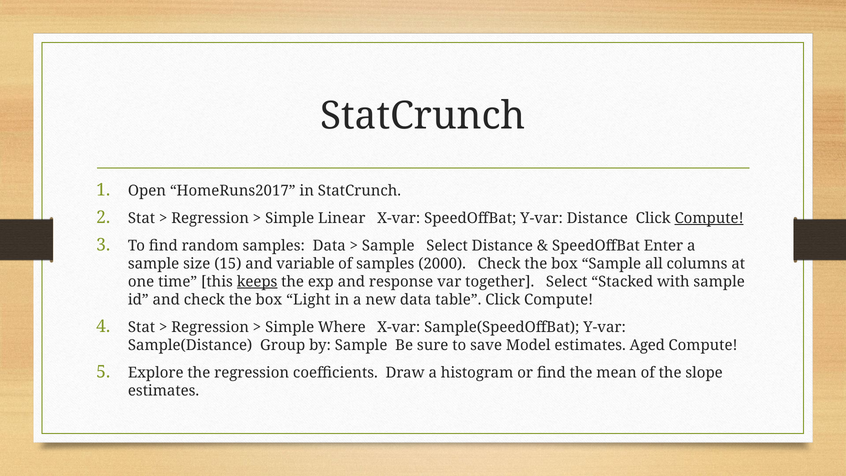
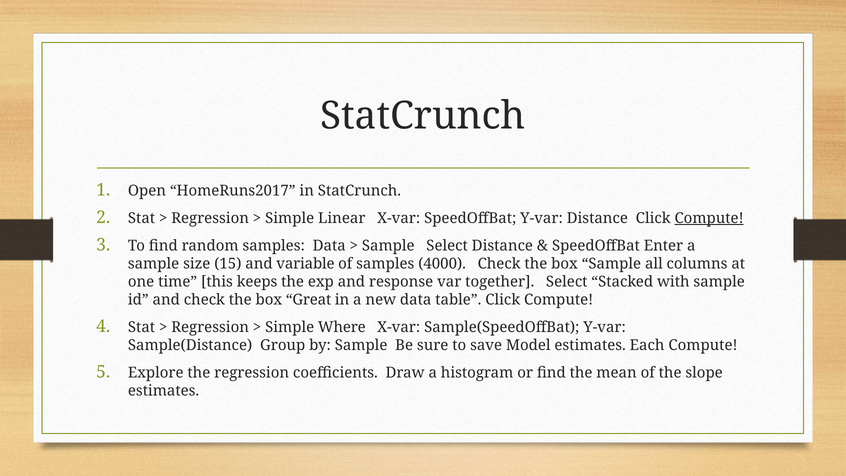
2000: 2000 -> 4000 (442, 264)
keeps underline: present -> none (257, 282)
Light: Light -> Great (309, 300)
Aged: Aged -> Each (647, 345)
